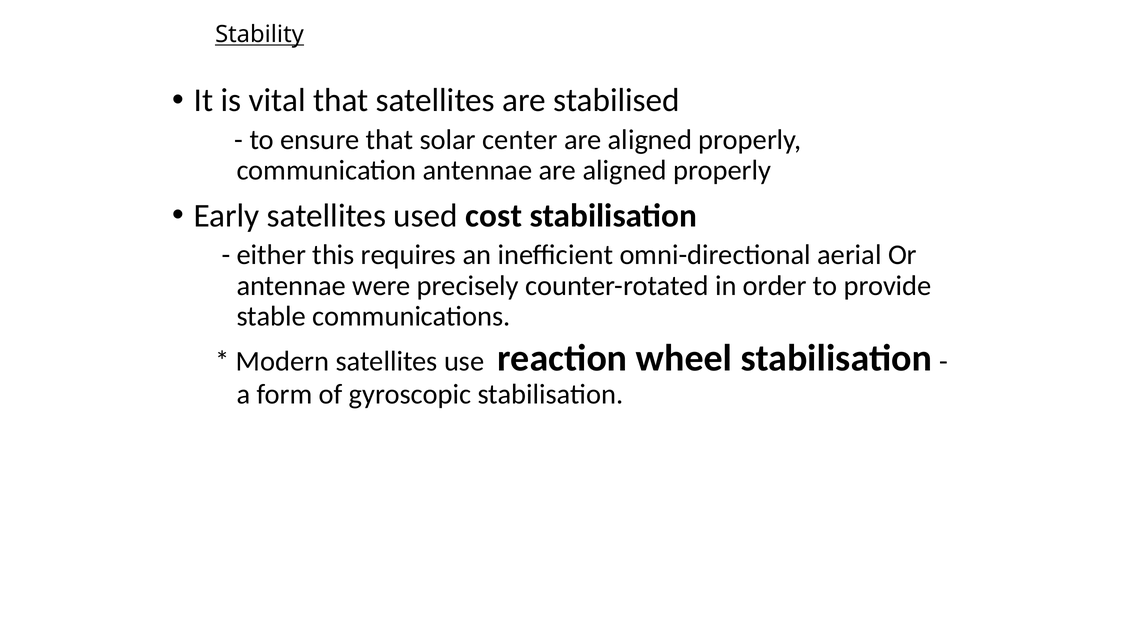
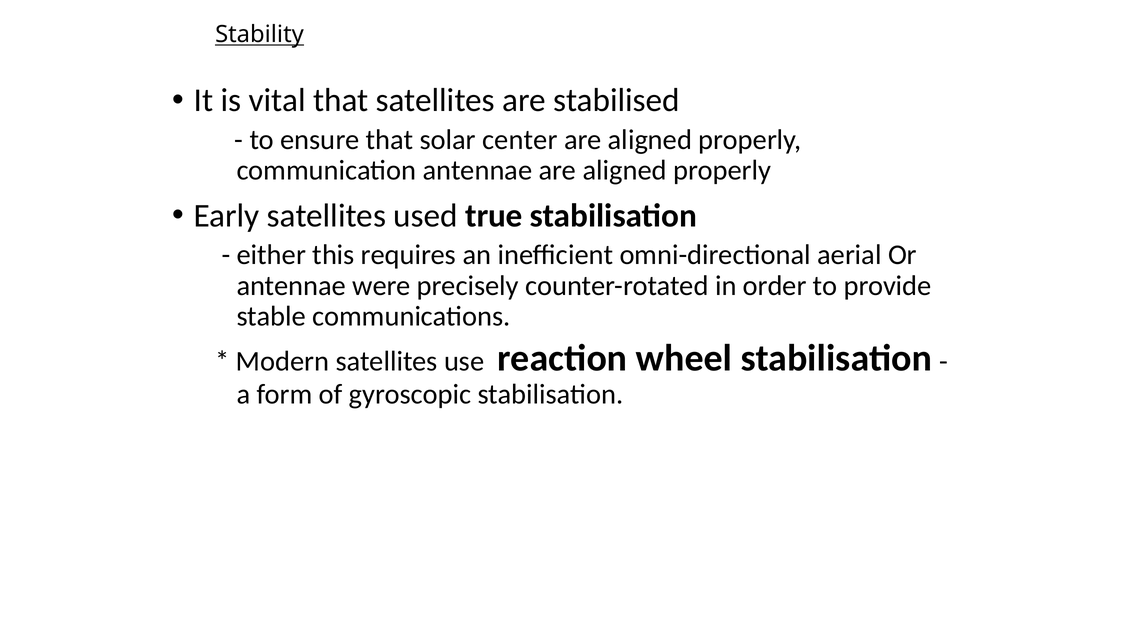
cost: cost -> true (494, 216)
